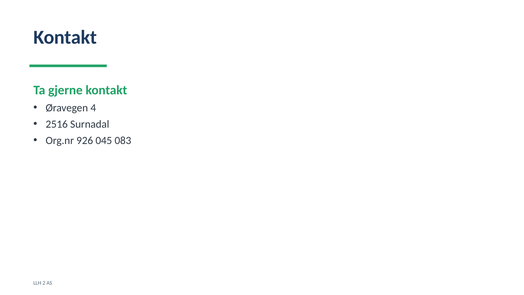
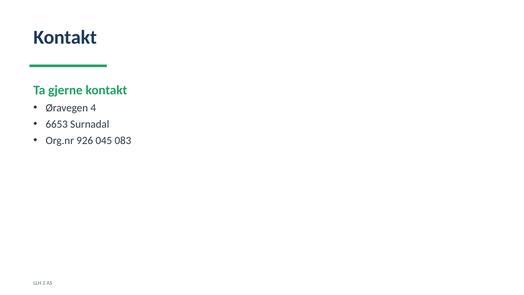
2516: 2516 -> 6653 (57, 124)
